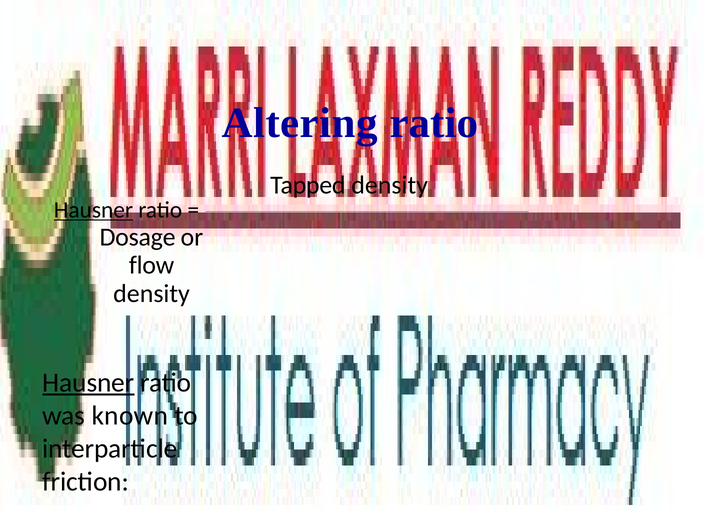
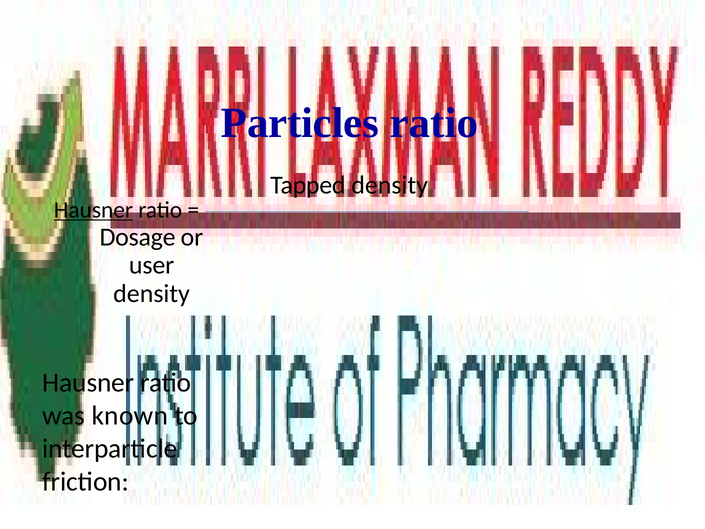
Altering: Altering -> Particles (300, 123)
flow: flow -> user (152, 265)
Hausner underline: present -> none (88, 383)
